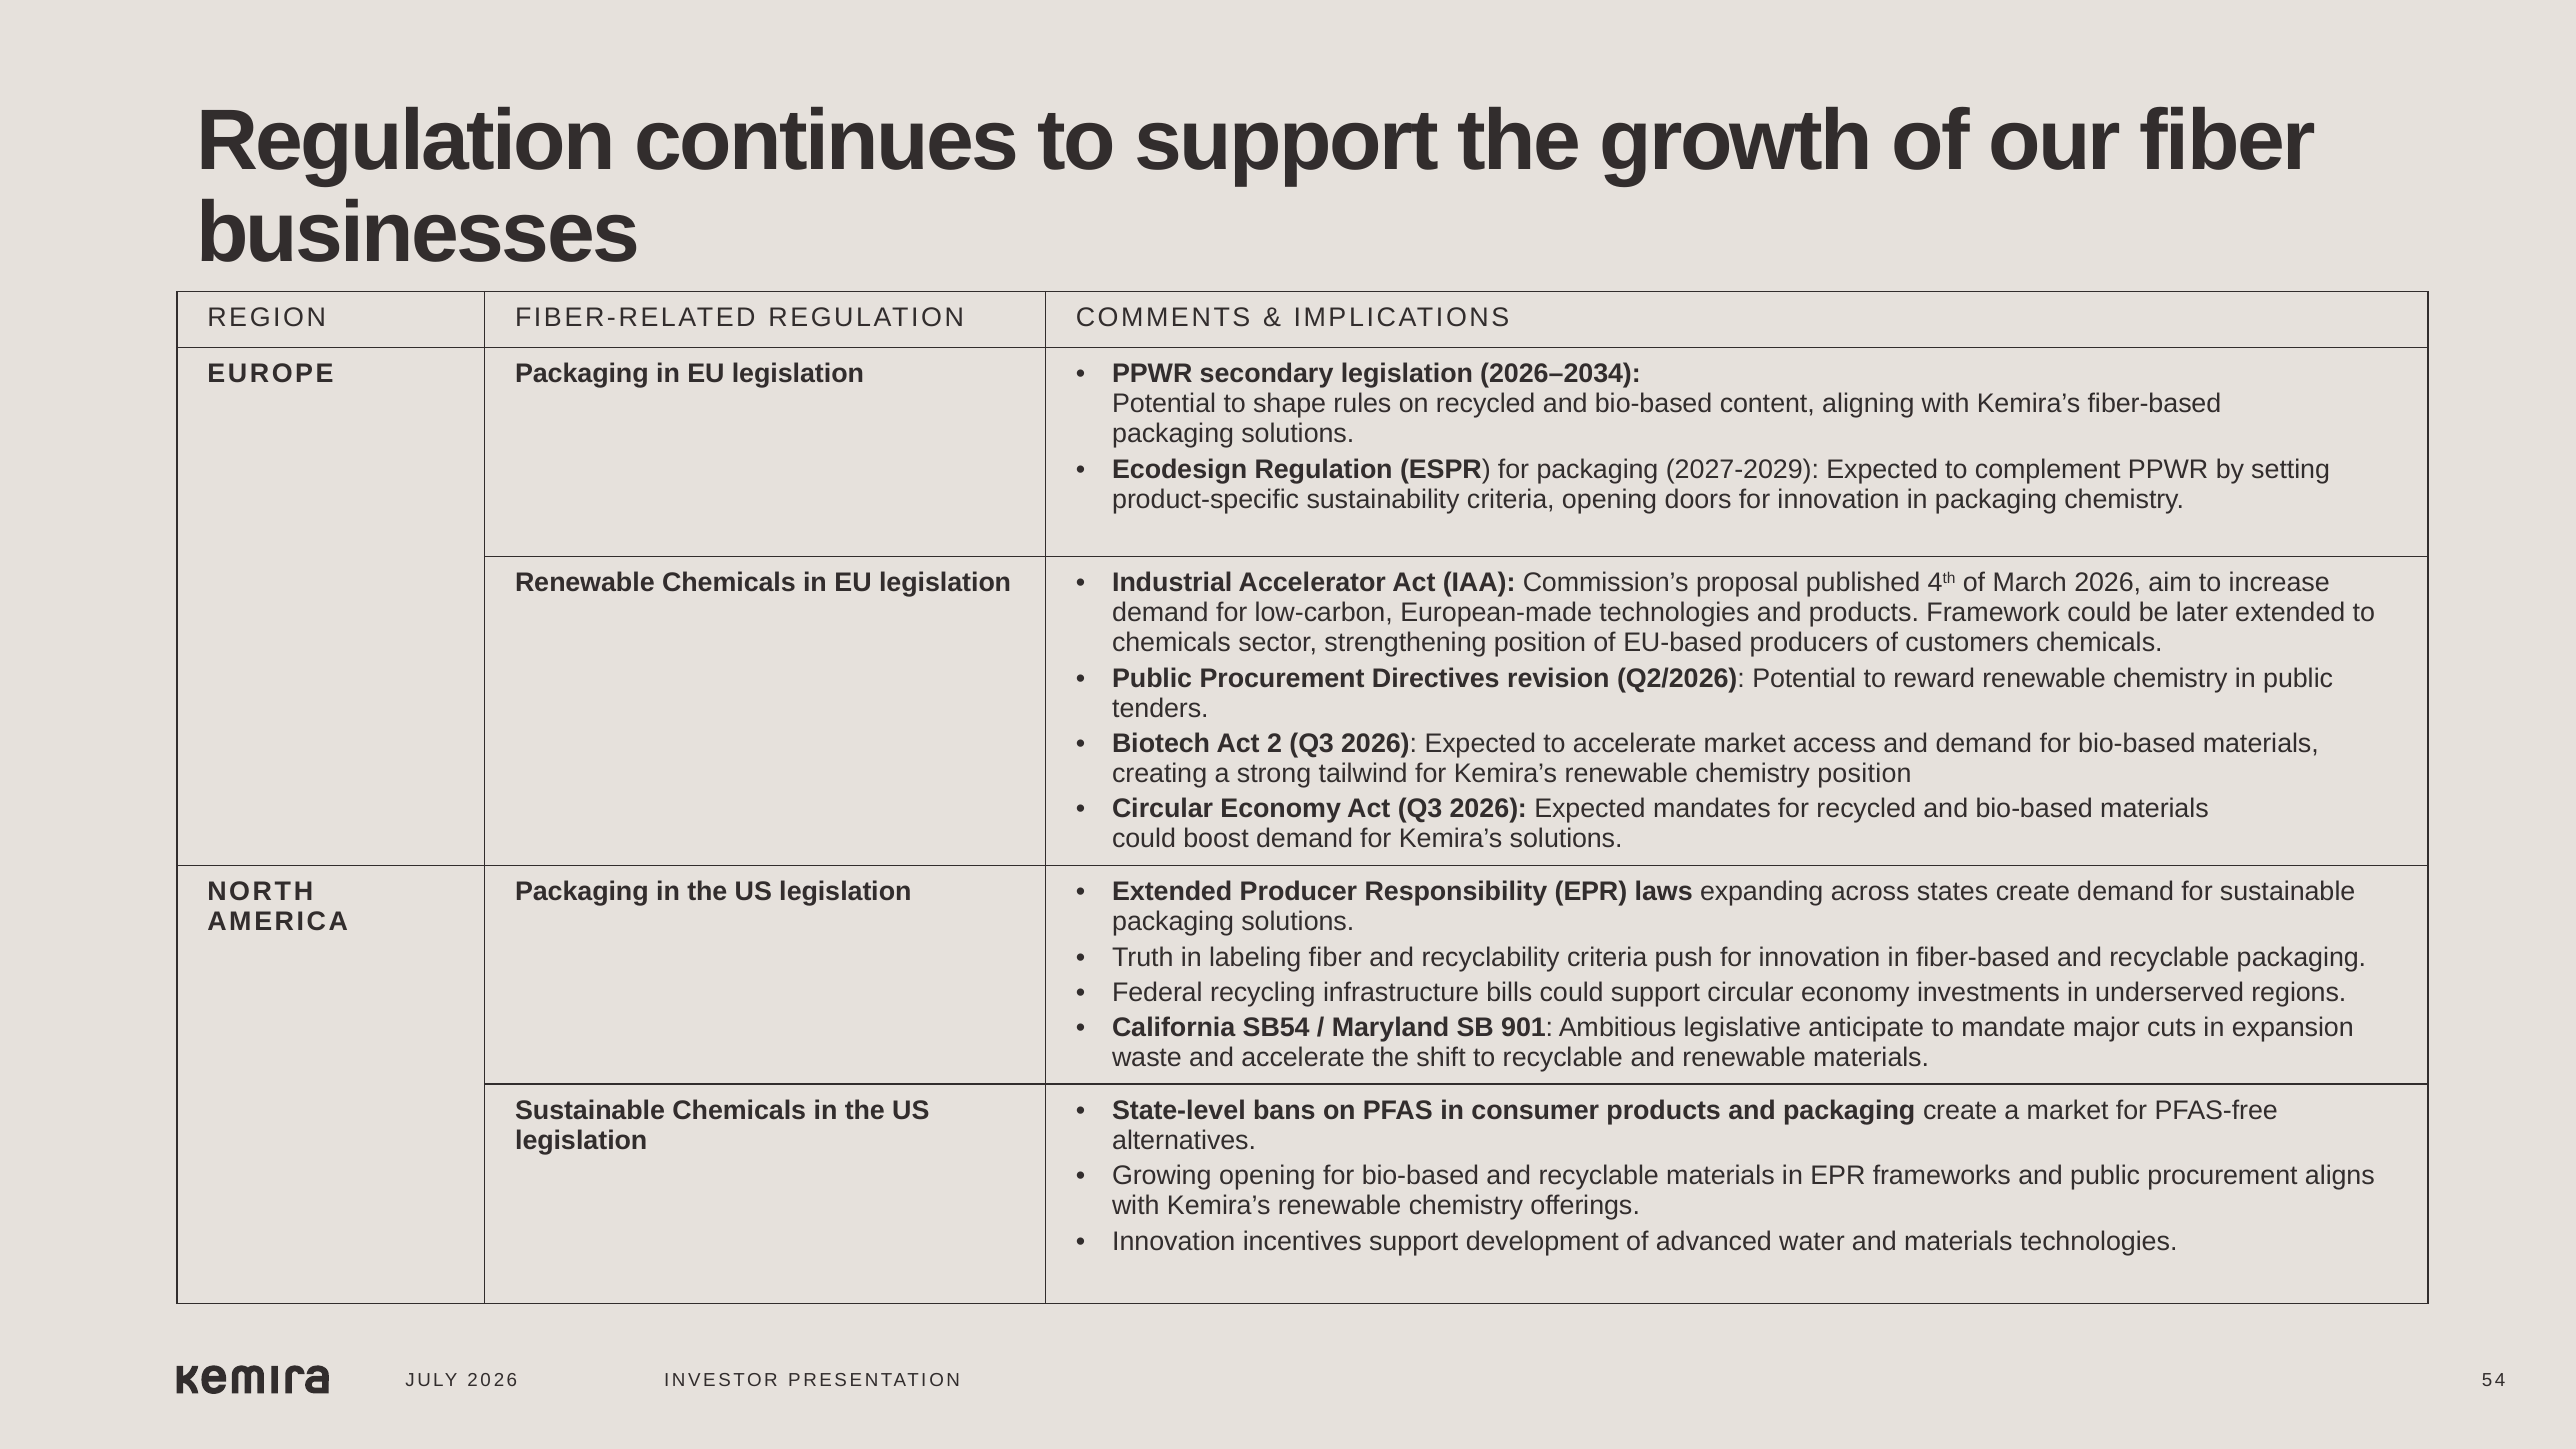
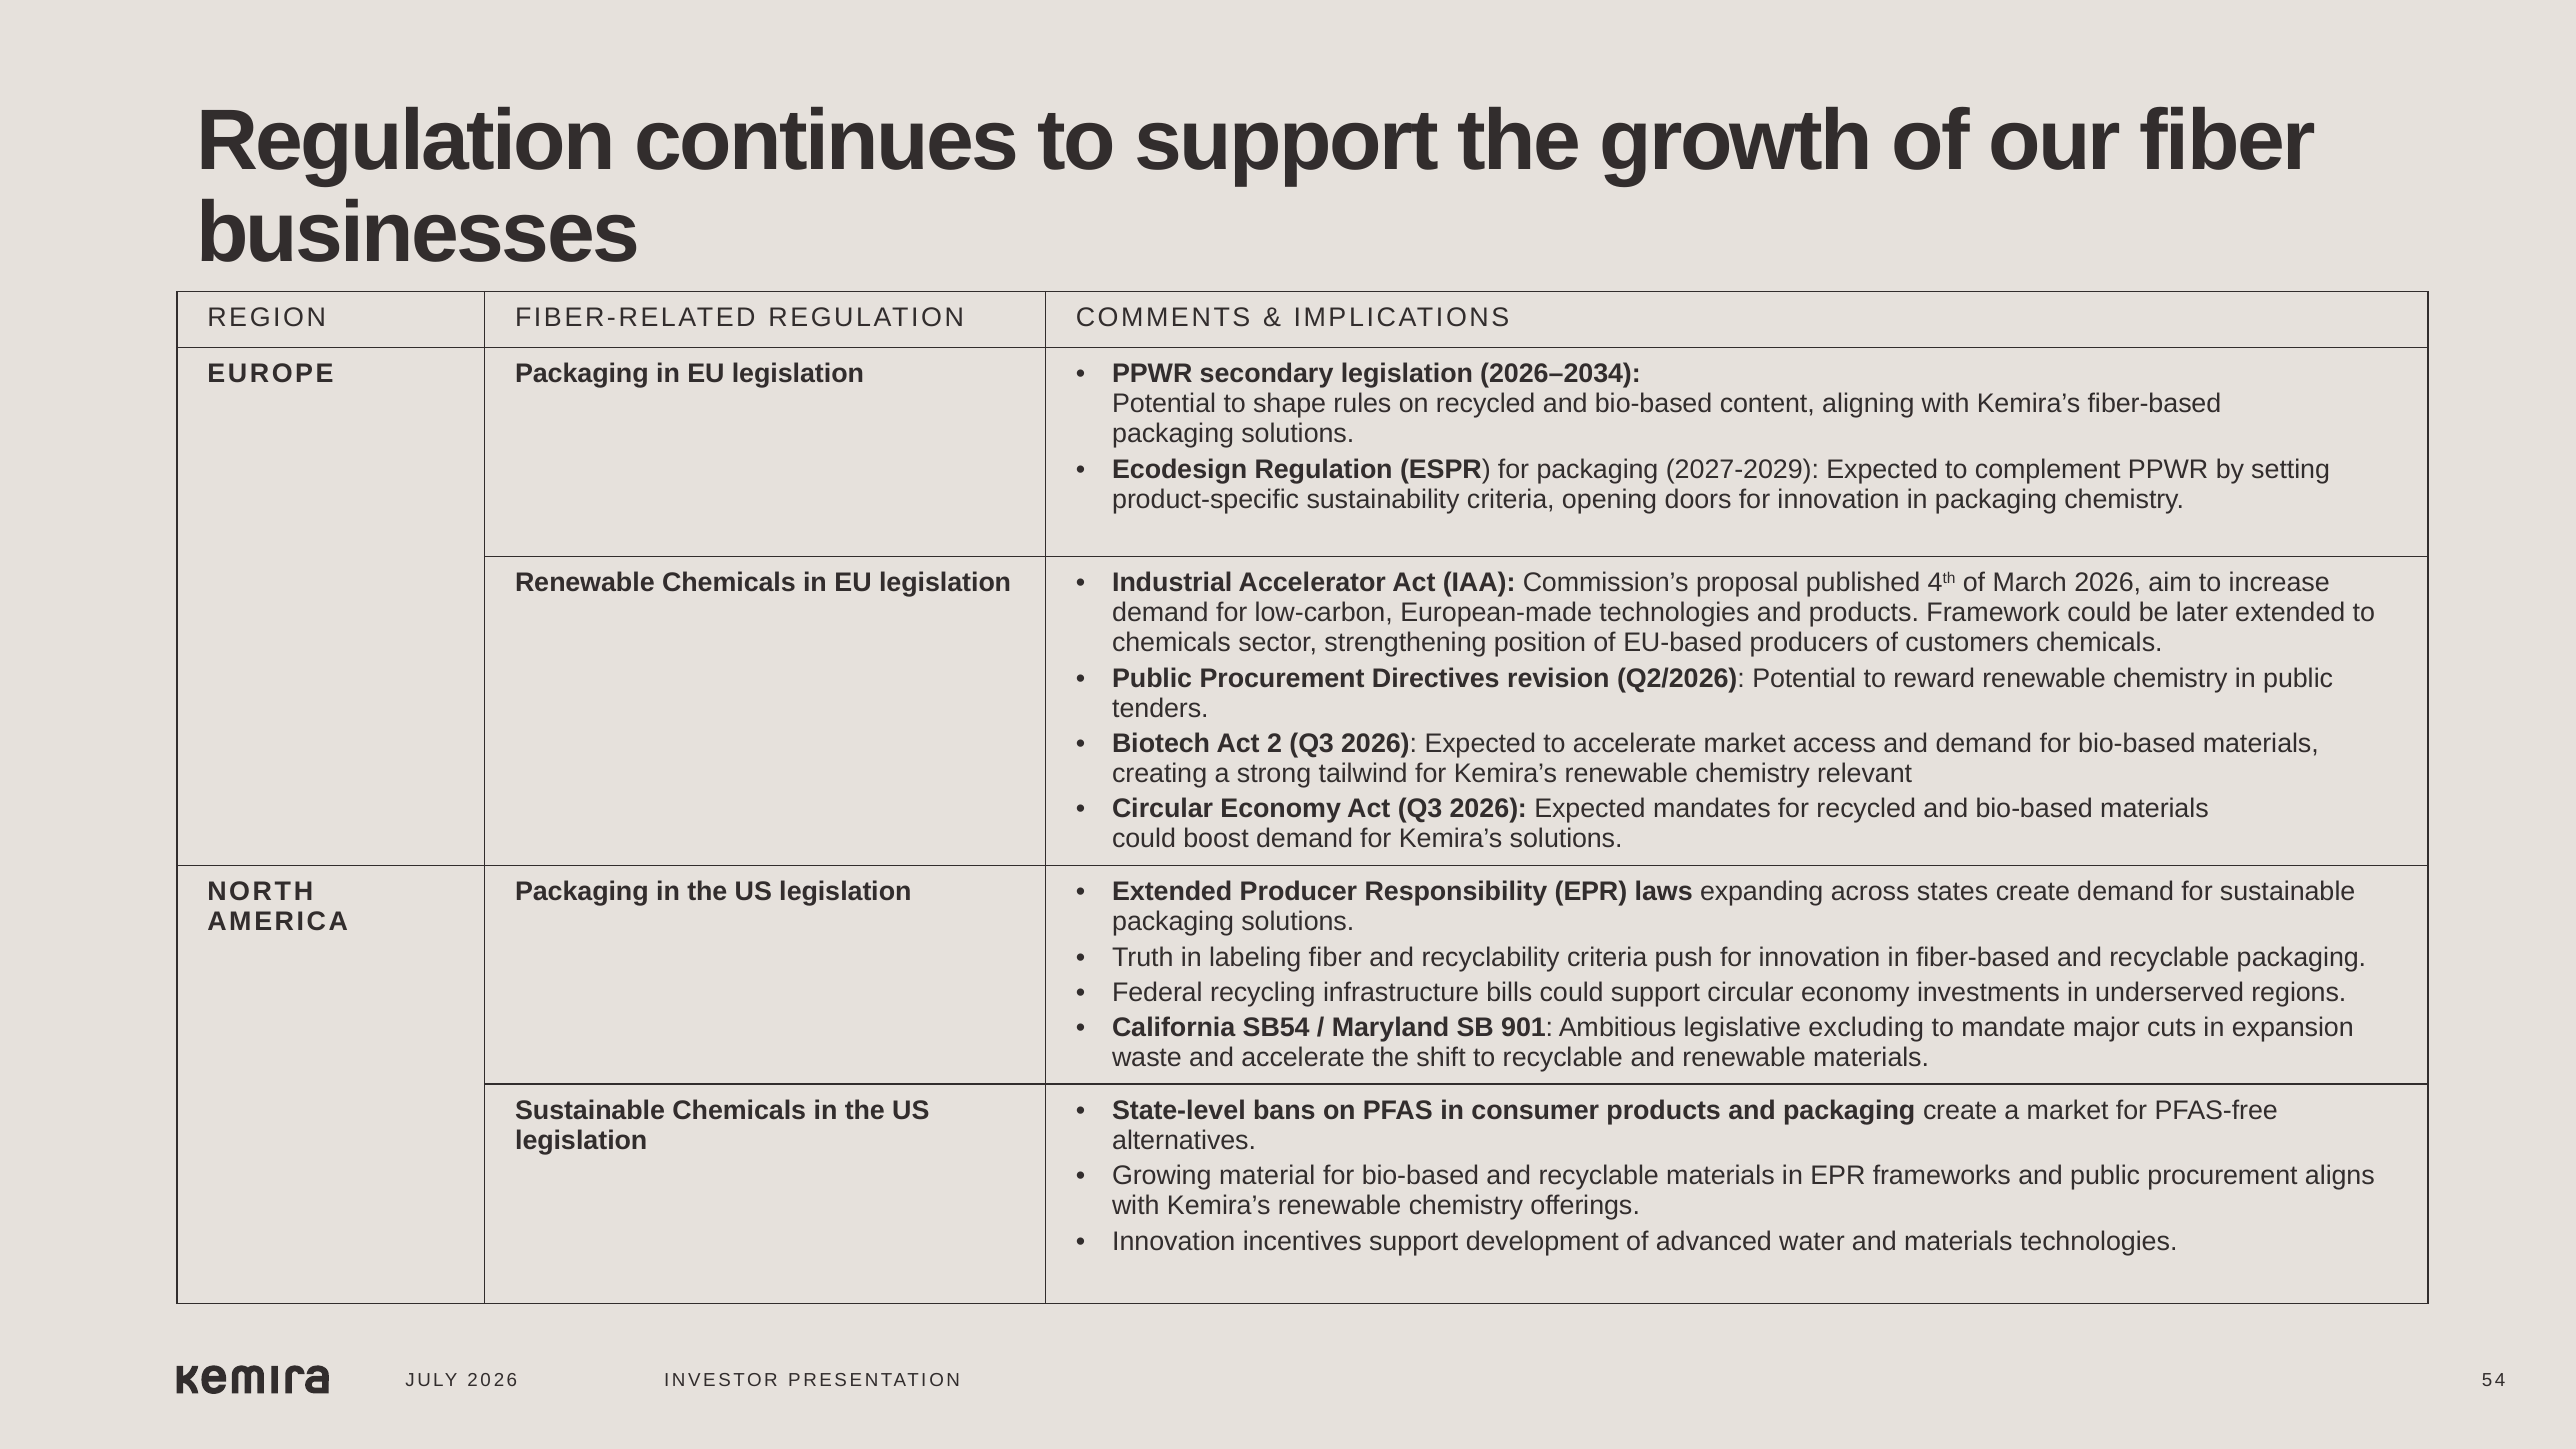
chemistry position: position -> relevant (1865, 774)
anticipate: anticipate -> excluding (1866, 1028)
Growing opening: opening -> material (1267, 1176)
